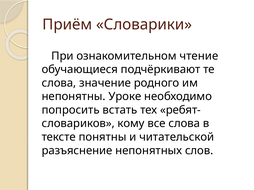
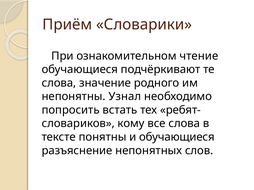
Уроке: Уроке -> Узнал (125, 97)
и читательской: читательской -> обучающиеся (177, 137)
